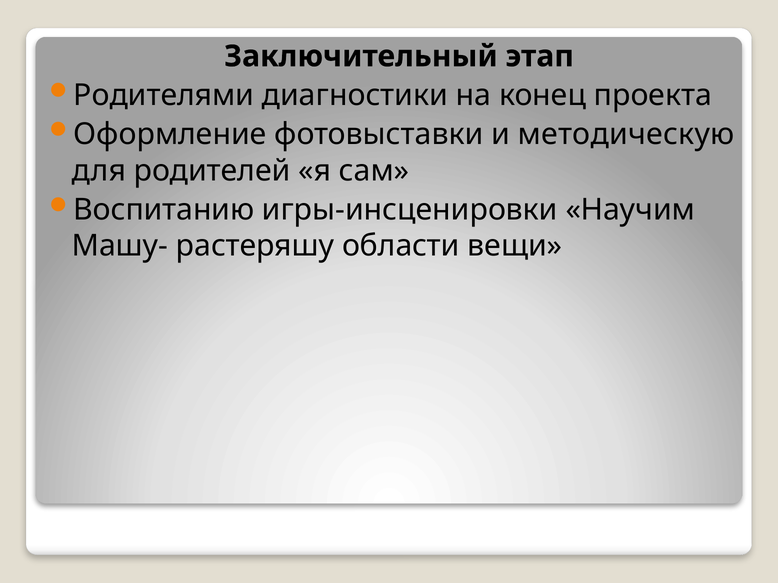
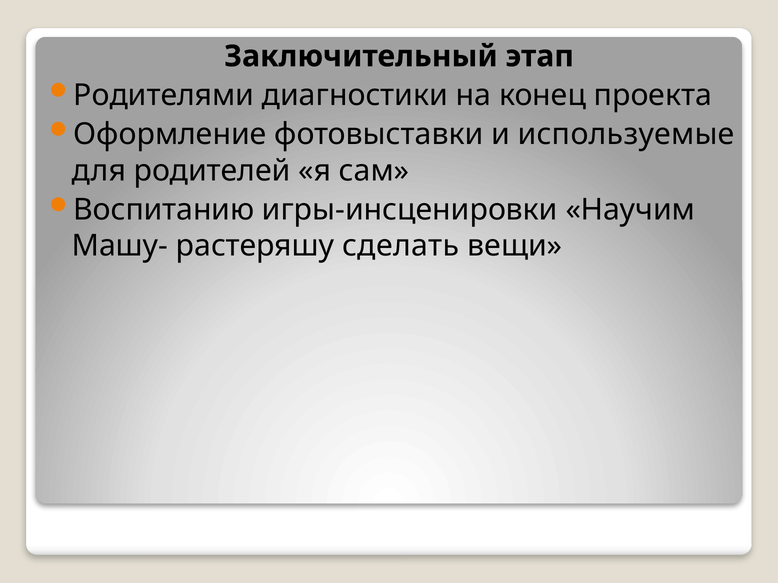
методическую: методическую -> используемые (626, 134)
области: области -> сделать (401, 246)
